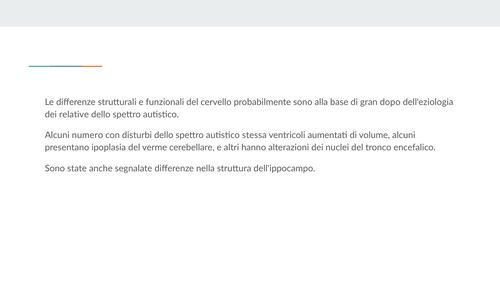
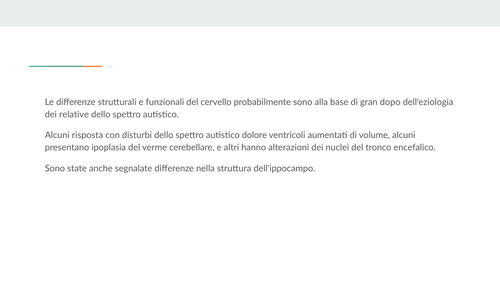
numero: numero -> risposta (88, 135)
stessa: stessa -> dolore (254, 135)
